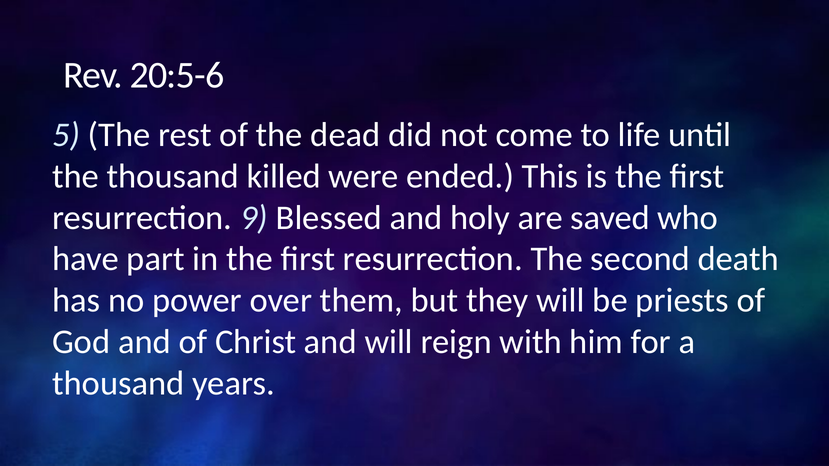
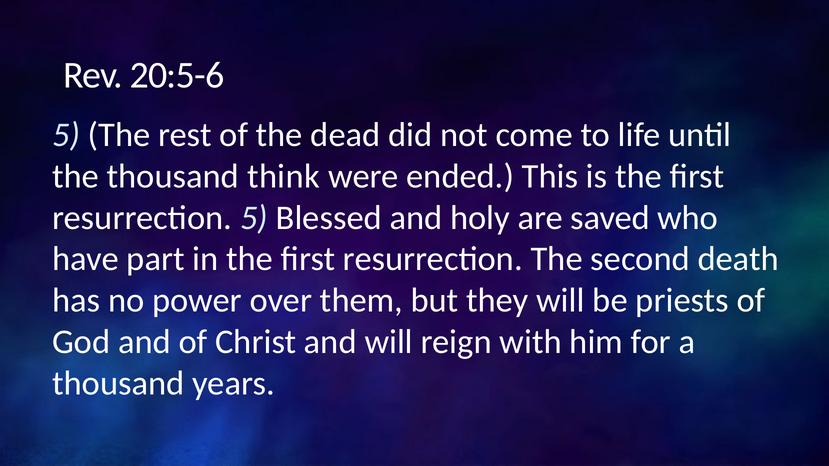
killed: killed -> think (284, 176)
resurrection 9: 9 -> 5 (254, 218)
